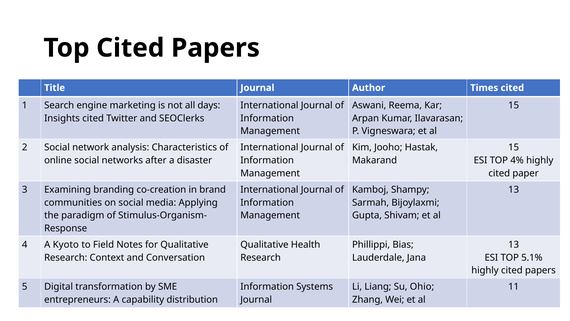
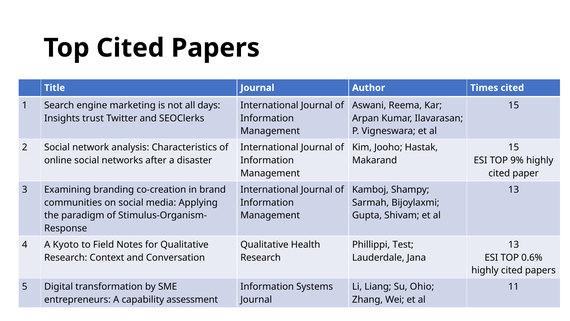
Insights cited: cited -> trust (93, 118)
4%: 4% -> 9% (517, 160)
Bias: Bias -> Test (403, 244)
5.1%: 5.1% -> 0.6% (532, 257)
distribution: distribution -> assessment (192, 299)
